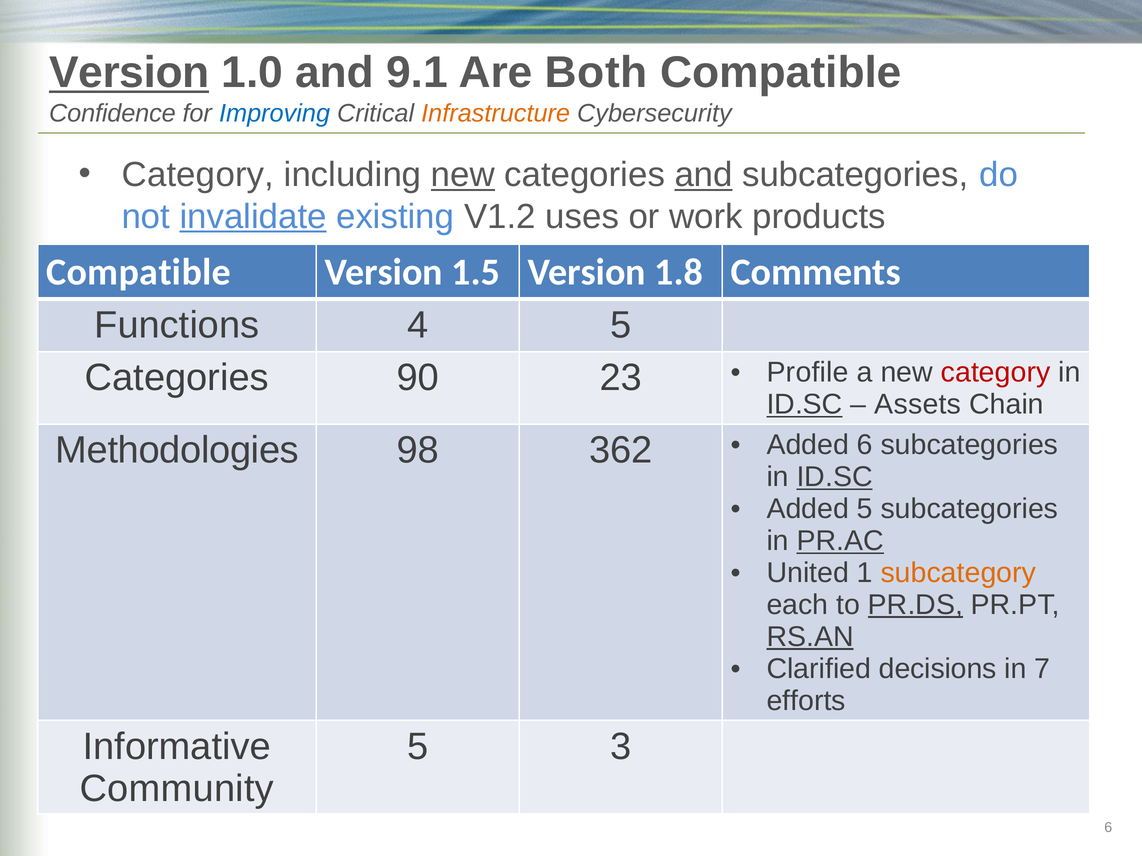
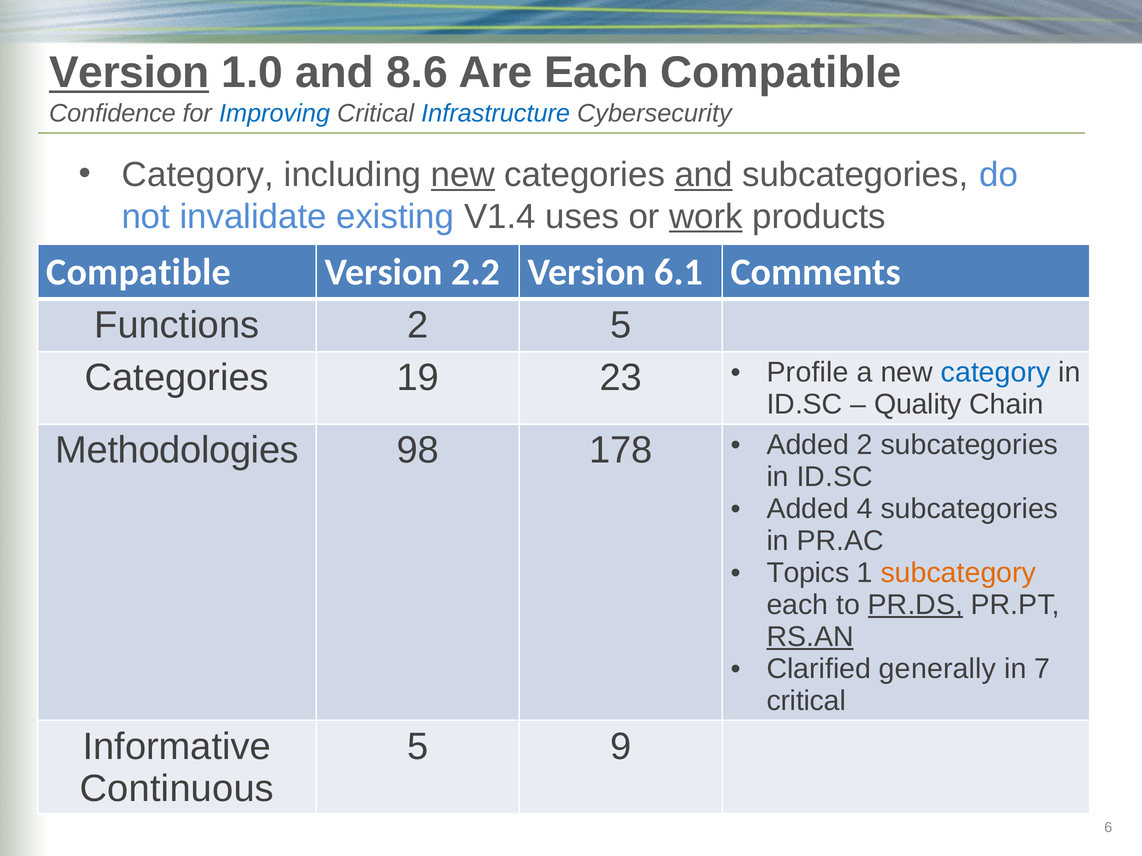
9.1: 9.1 -> 8.6 (417, 73)
Are Both: Both -> Each (597, 73)
Infrastructure colour: orange -> blue (496, 114)
invalidate underline: present -> none (253, 217)
V1.2: V1.2 -> V1.4 (500, 217)
work underline: none -> present (706, 217)
1.5: 1.5 -> 2.2 (476, 272)
1.8: 1.8 -> 6.1 (679, 272)
Functions 4: 4 -> 2 (418, 325)
90: 90 -> 19 (418, 378)
category colour: red -> blue (996, 373)
ID.SC underline: present -> none (805, 405)
Assets: Assets -> Quality (918, 405)
362: 362 -> 178 (621, 451)
Added 6: 6 -> 2 (865, 445)
ID.SC underline: present -> none (835, 477)
Added 5: 5 -> 4 (865, 509)
PR.AC underline: present -> none (840, 541)
United: United -> Topics (808, 573)
decisions: decisions -> generally (938, 669)
efforts: efforts -> critical (806, 701)
3: 3 -> 9 (621, 747)
Community: Community -> Continuous (177, 789)
